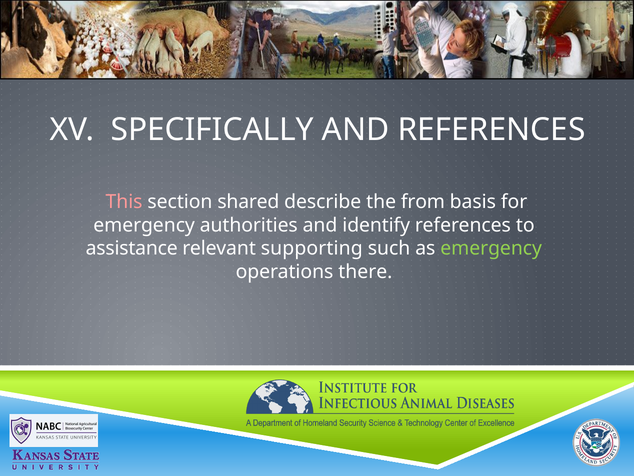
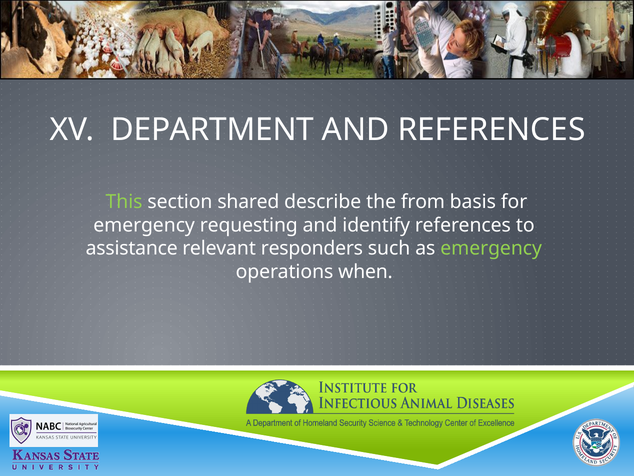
SPECIFICALLY: SPECIFICALLY -> DEPARTMENT (212, 130)
This colour: pink -> light green (124, 202)
authorities: authorities -> requesting (249, 225)
supporting: supporting -> responders (312, 248)
there: there -> when (365, 271)
